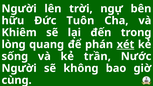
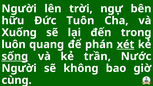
Khiêm: Khiêm -> Xuống (19, 33)
lòng: lòng -> luôn (14, 44)
sống underline: none -> present (15, 56)
